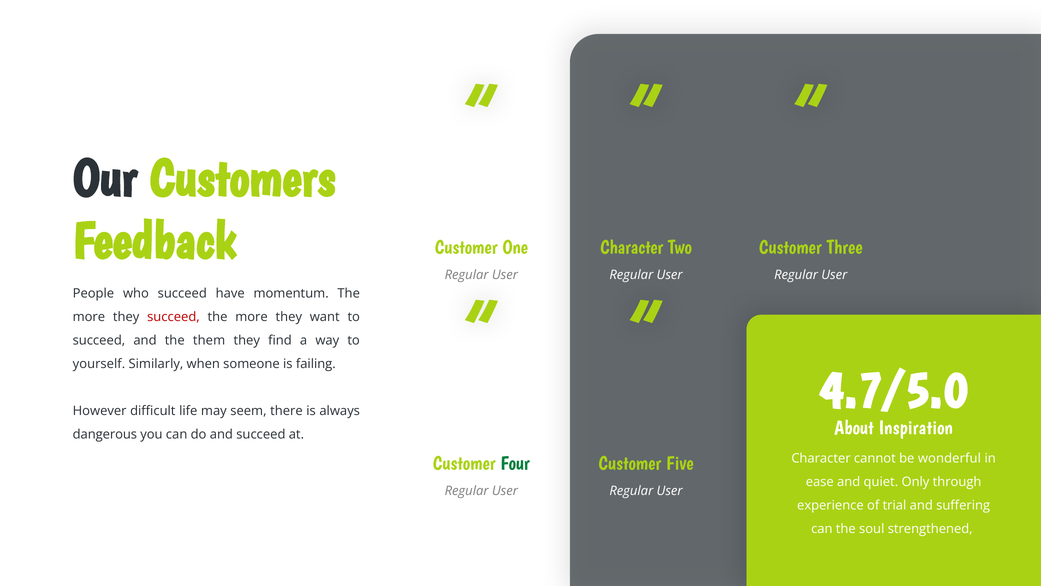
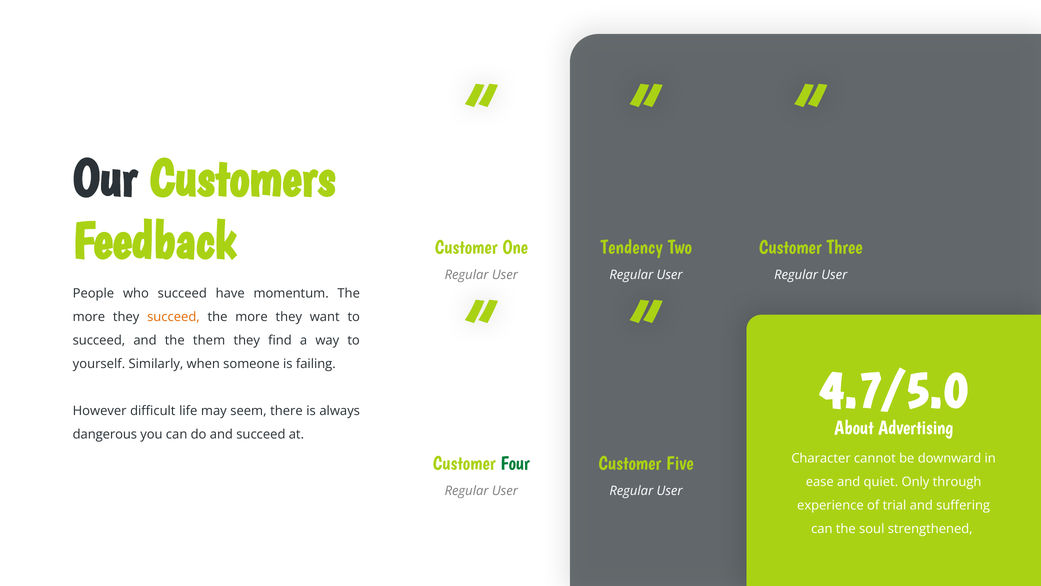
Character: Character -> Tendency (632, 247)
succeed colour: red -> orange (173, 317)
Inspiration: Inspiration -> Advertising (916, 428)
wonderful: wonderful -> downward (950, 458)
